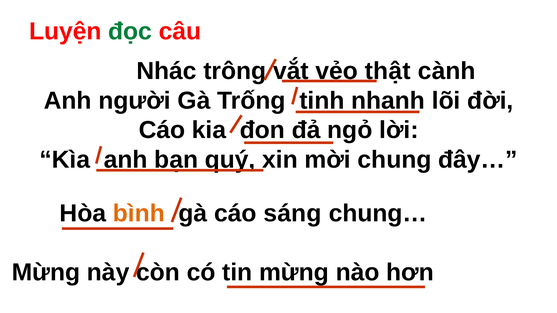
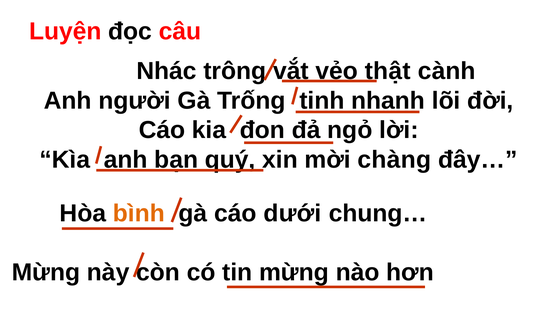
đọc colour: green -> black (130, 31)
chung: chung -> chàng (394, 160)
sáng: sáng -> dưới (292, 214)
